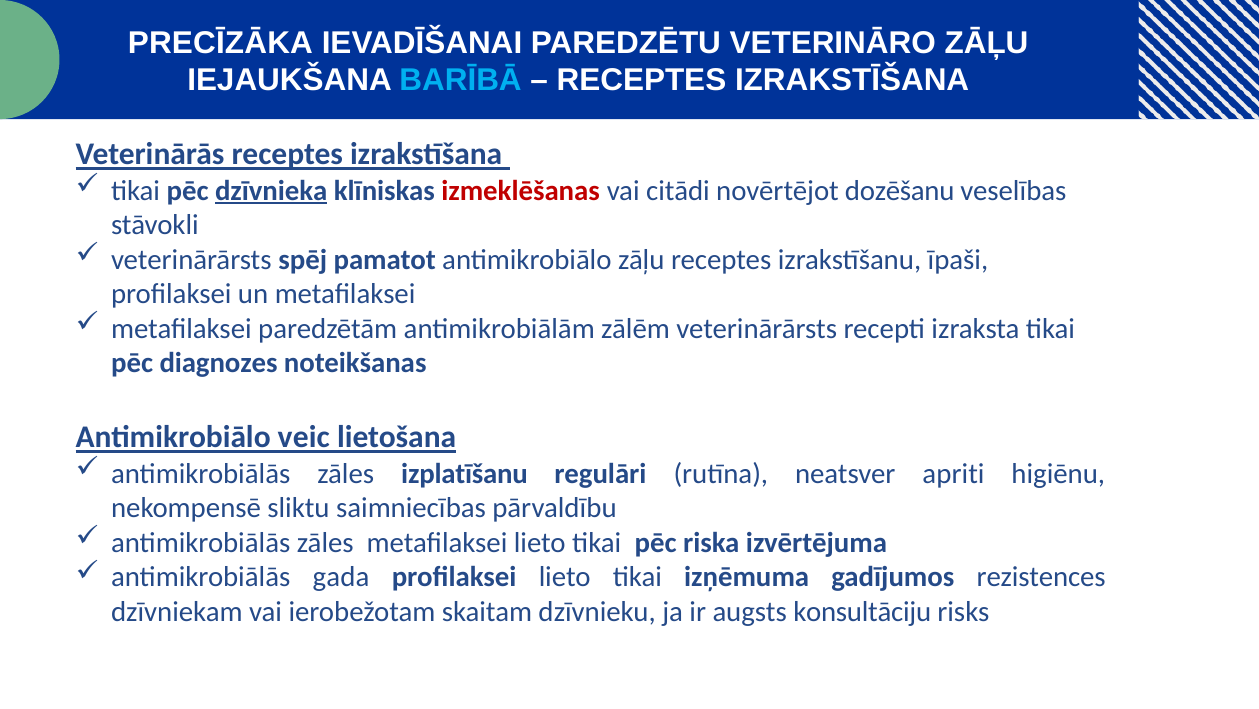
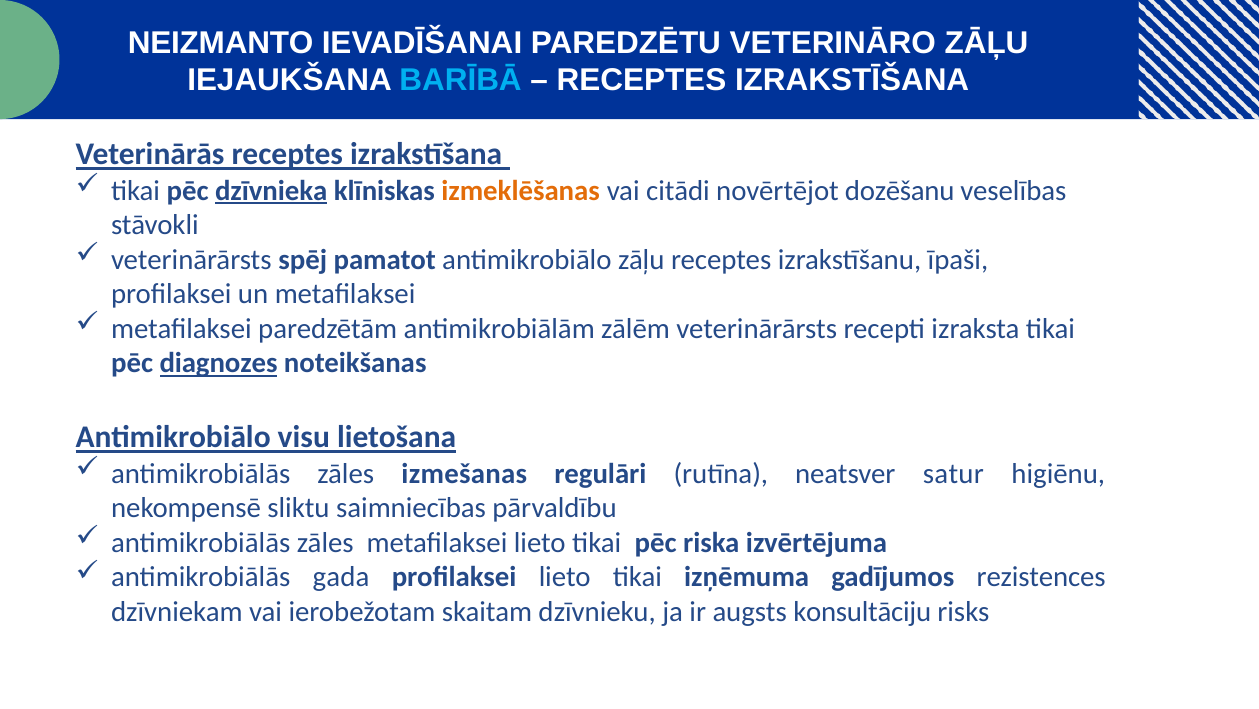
PRECĪZĀKA: PRECĪZĀKA -> NEIZMANTO (221, 43)
izmeklēšanas colour: red -> orange (521, 191)
diagnozes underline: none -> present (219, 364)
veic: veic -> visu (304, 438)
izplatīšanu: izplatīšanu -> izmešanas (464, 474)
apriti: apriti -> satur (953, 474)
